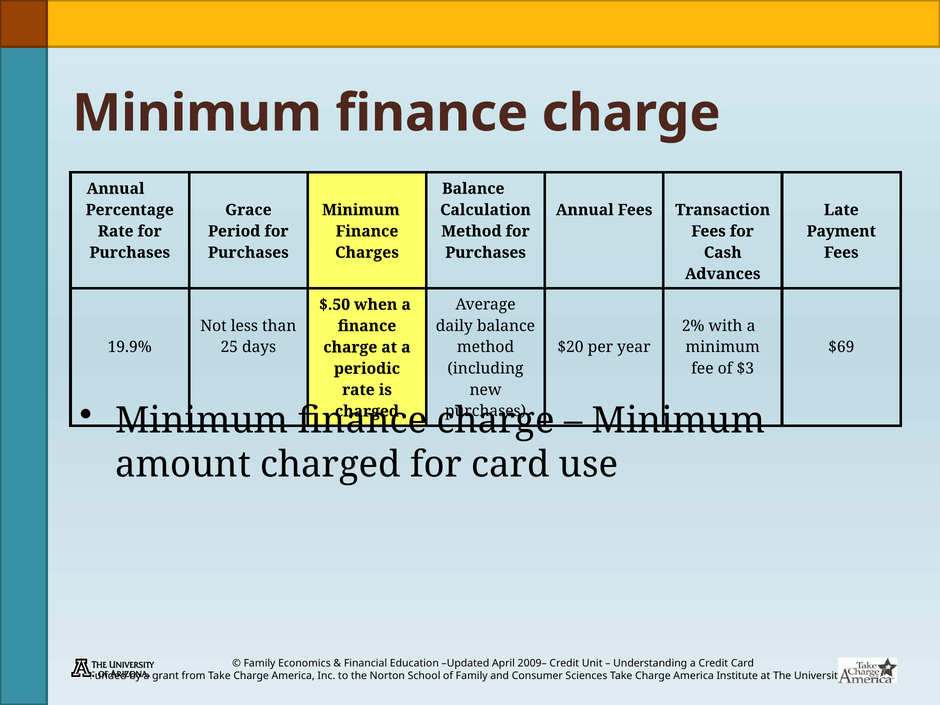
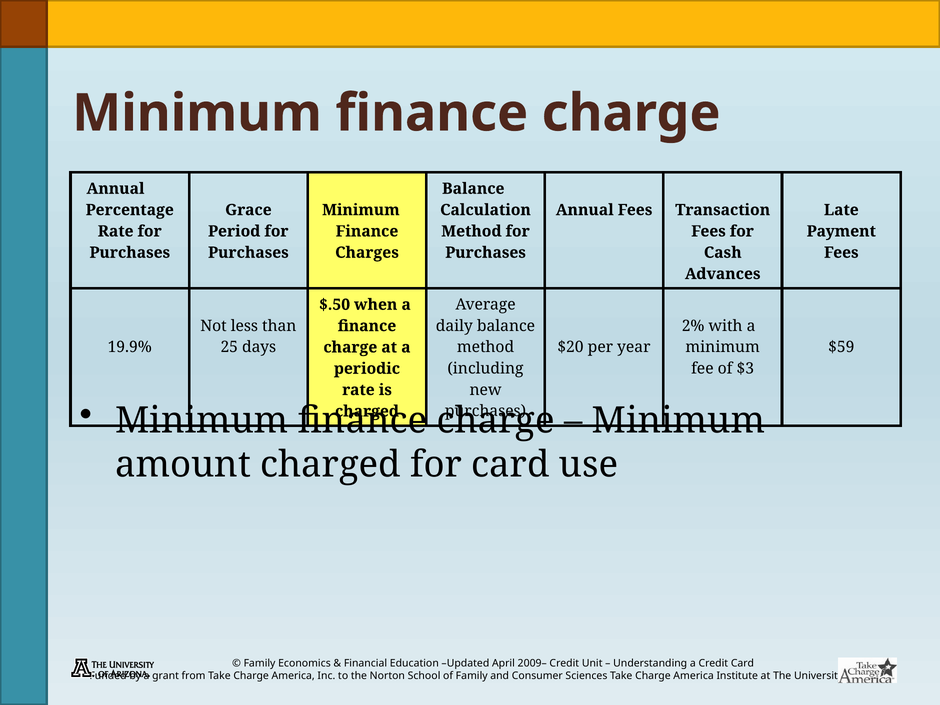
$69: $69 -> $59 (841, 347)
